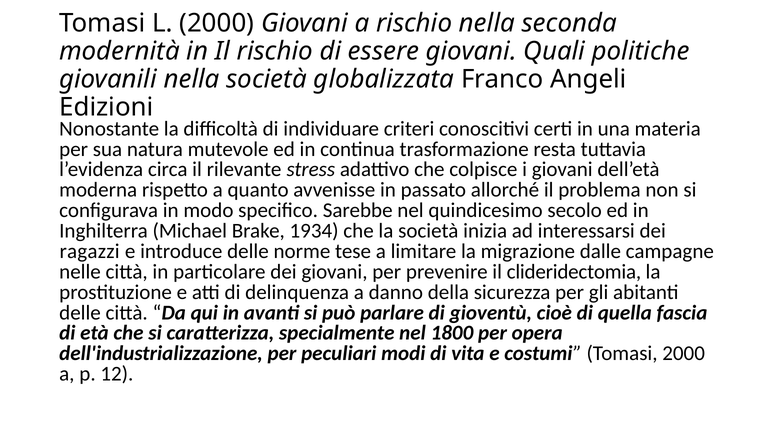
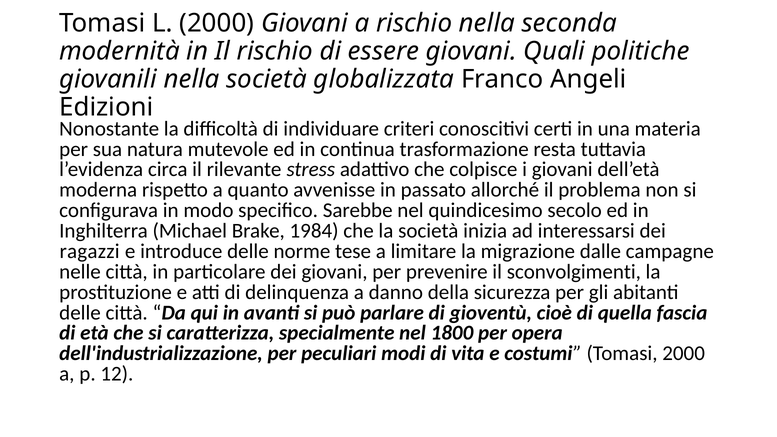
1934: 1934 -> 1984 (314, 231)
clideridectomia: clideridectomia -> sconvolgimenti (574, 272)
